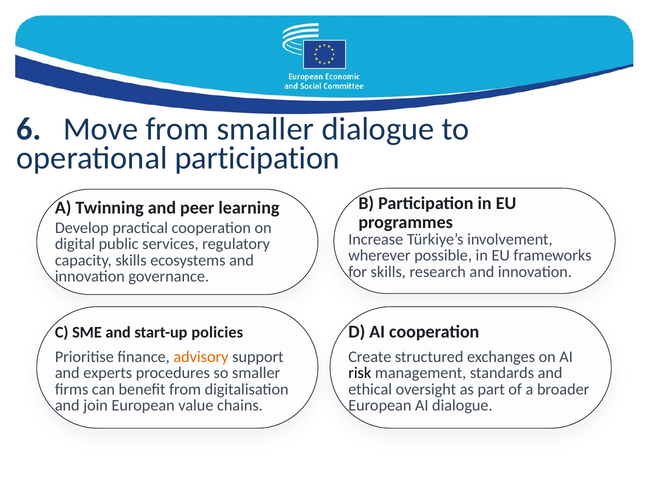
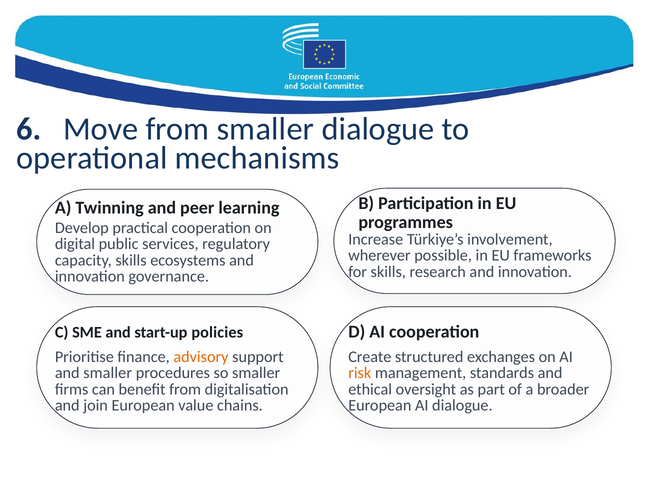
operational participation: participation -> mechanisms (257, 158)
and experts: experts -> smaller (108, 373)
risk colour: black -> orange (360, 373)
